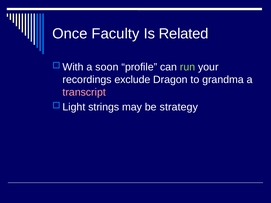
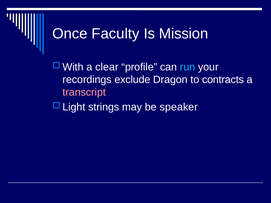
Related: Related -> Mission (184, 34)
soon: soon -> clear (107, 67)
run colour: light green -> light blue (188, 67)
grandma: grandma -> contracts (223, 80)
strategy: strategy -> speaker (179, 107)
